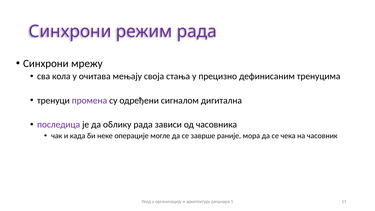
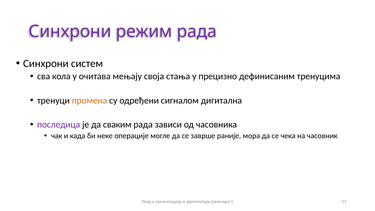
мрежу: мрежу -> систем (87, 63)
промена colour: purple -> orange (89, 100)
облику: облику -> сваким (117, 125)
